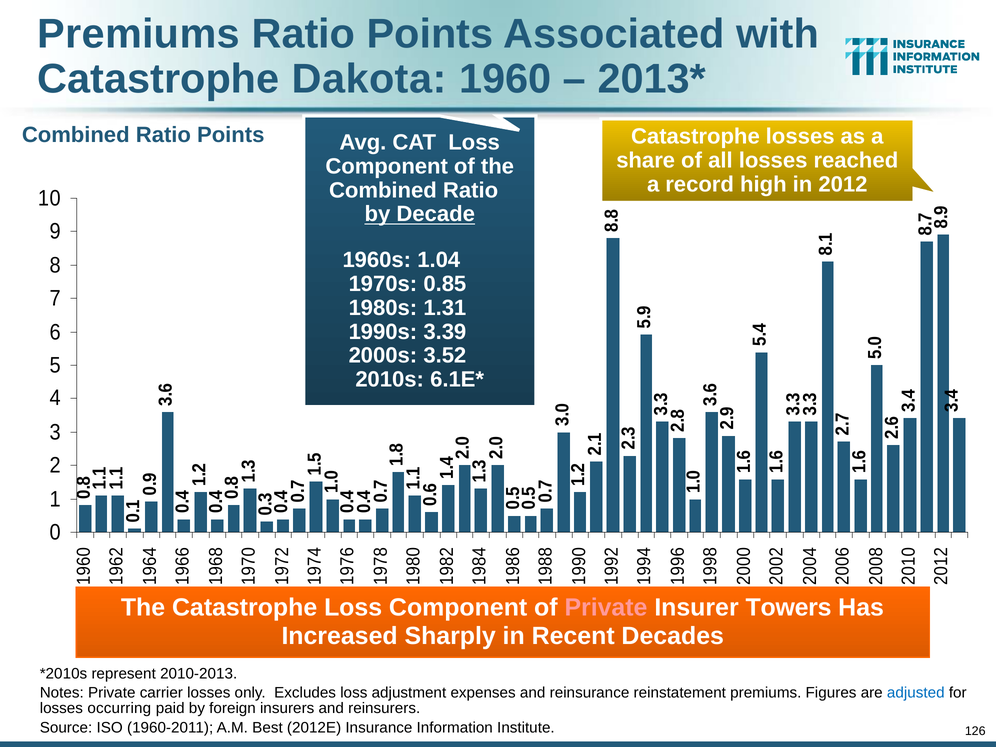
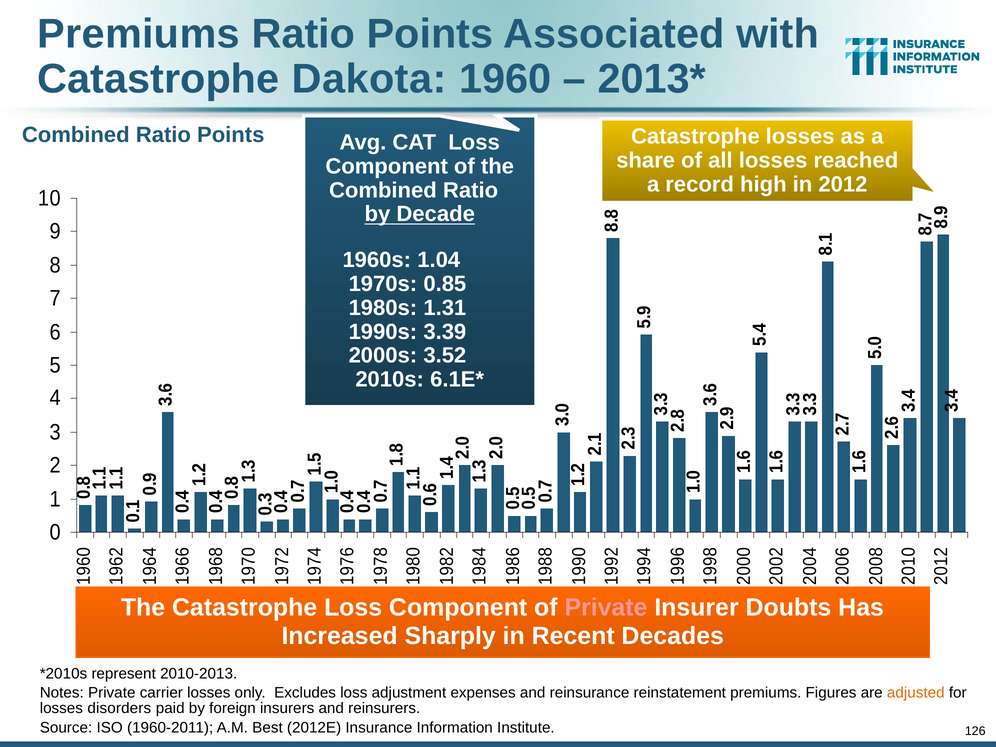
Towers: Towers -> Doubts (788, 607)
adjusted colour: blue -> orange (916, 693)
occurring: occurring -> disorders (119, 708)
